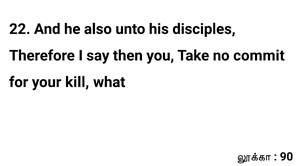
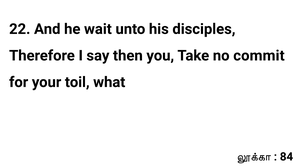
also: also -> wait (98, 29)
kill: kill -> toil (77, 82)
90: 90 -> 84 (286, 157)
